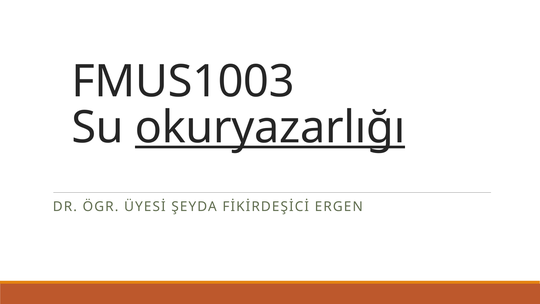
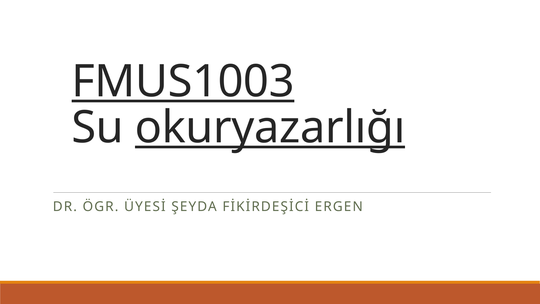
FMUS1003 underline: none -> present (183, 82)
